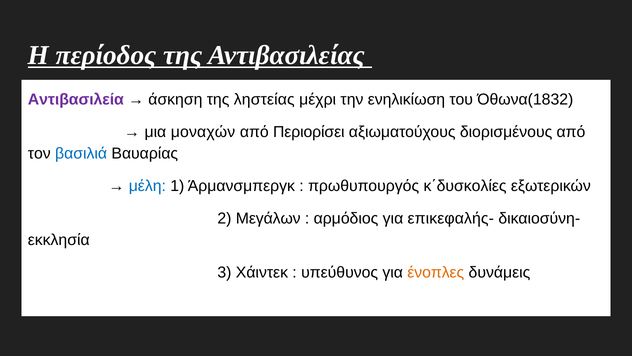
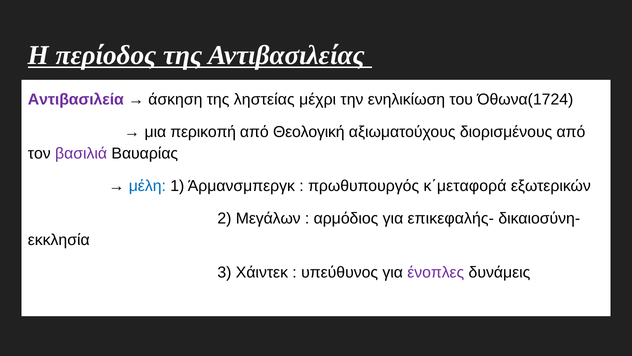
Όθωνα(1832: Όθωνα(1832 -> Όθωνα(1724 (525, 99)
μοναχών: μοναχών -> περικοπή (203, 132)
Περιορίσει: Περιορίσει -> Θεολογική (309, 132)
βασιλιά colour: blue -> purple (81, 154)
κ΄δυσκολίες: κ΄δυσκολίες -> κ΄μεταφορά (465, 186)
ένοπλες colour: orange -> purple (436, 272)
